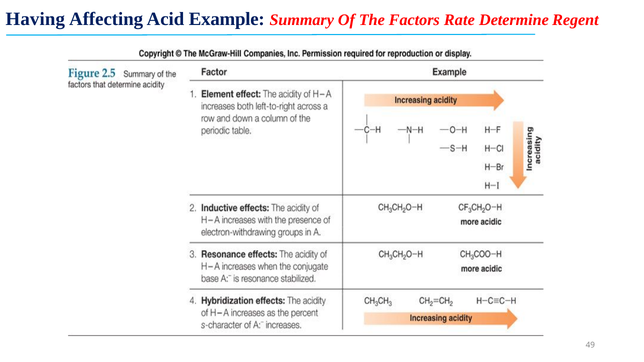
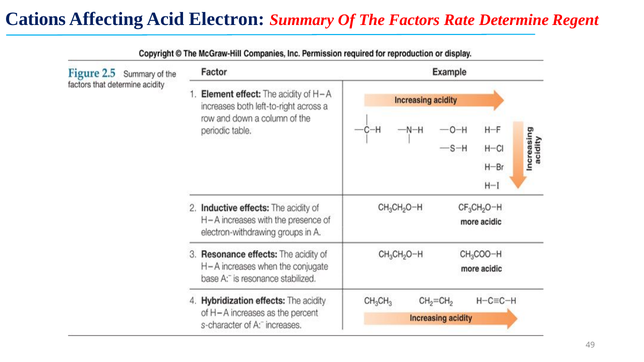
Having: Having -> Cations (35, 19)
Example: Example -> Electron (227, 19)
